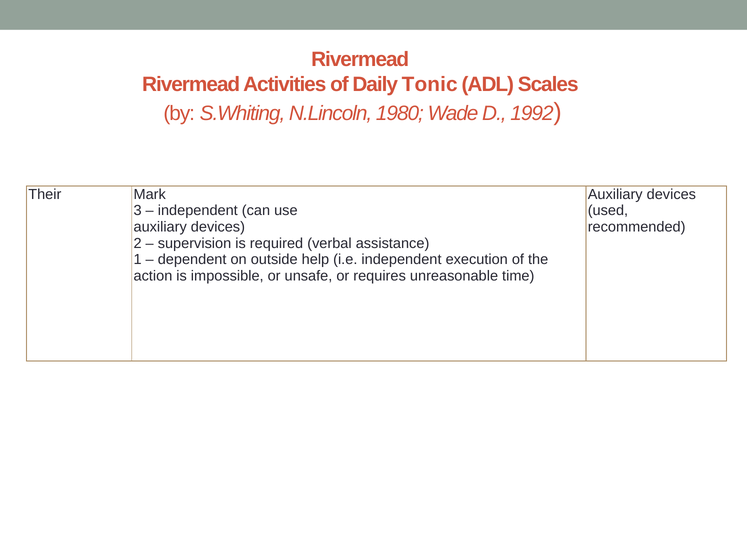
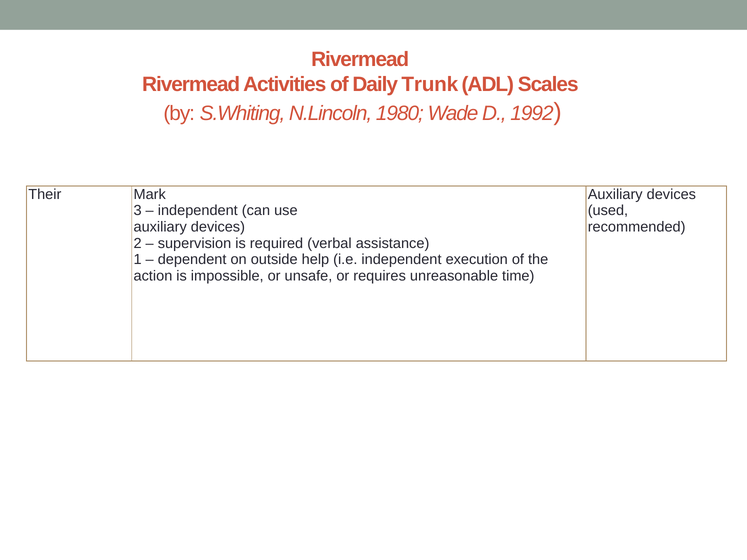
Tonic: Tonic -> Trunk (430, 85)
